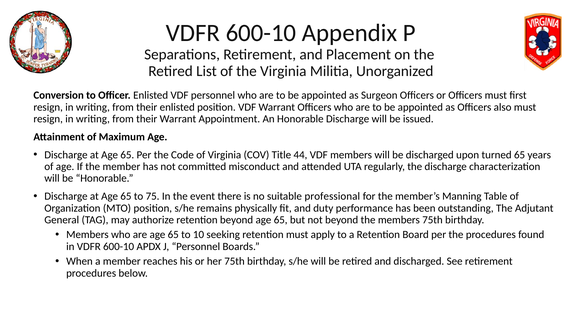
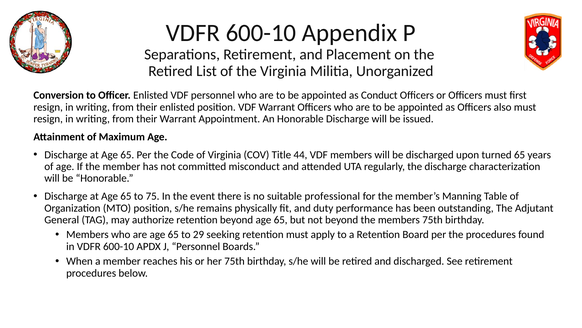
Surgeon: Surgeon -> Conduct (379, 95)
10: 10 -> 29 (199, 234)
